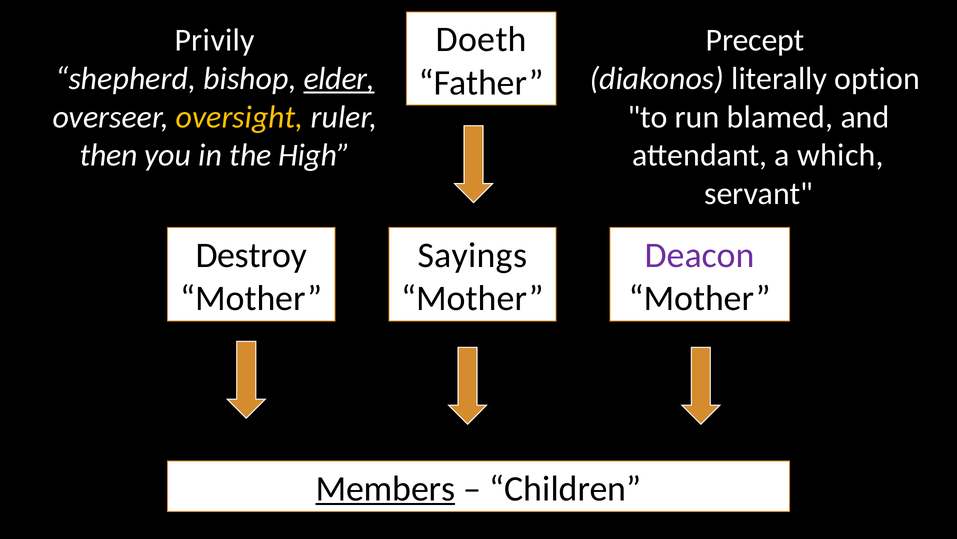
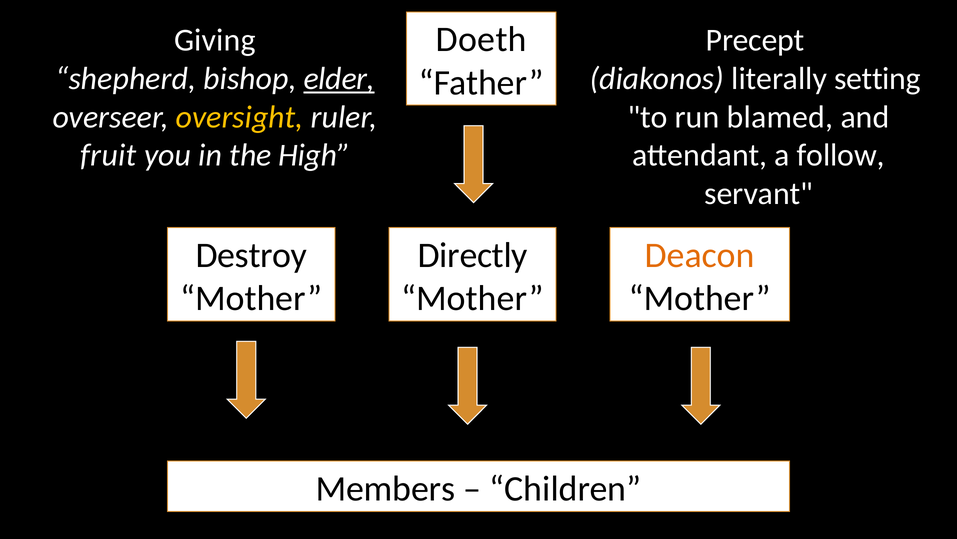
Privily: Privily -> Giving (215, 40)
option: option -> setting (877, 79)
then: then -> fruit (109, 155)
which: which -> follow (841, 155)
Sayings: Sayings -> Directly (473, 255)
Deacon colour: purple -> orange (700, 255)
Members underline: present -> none (385, 488)
